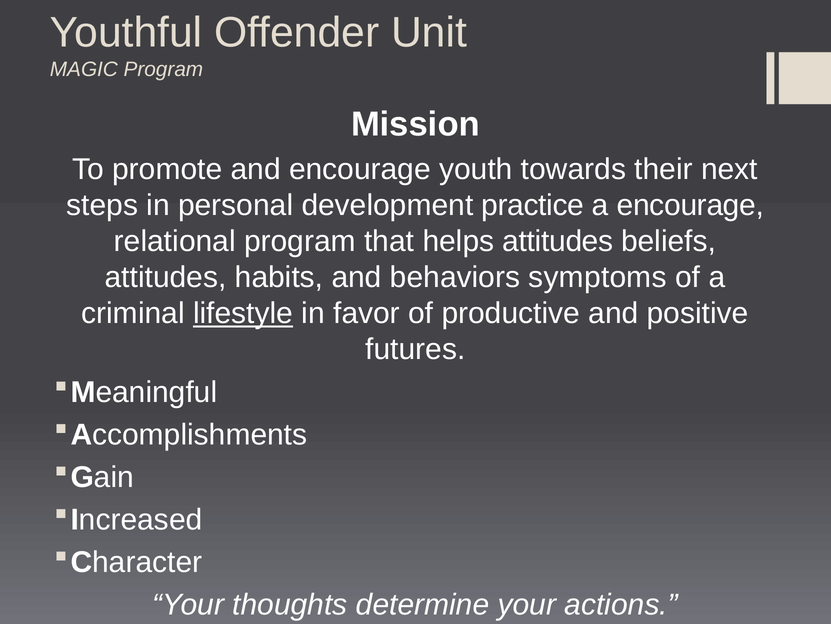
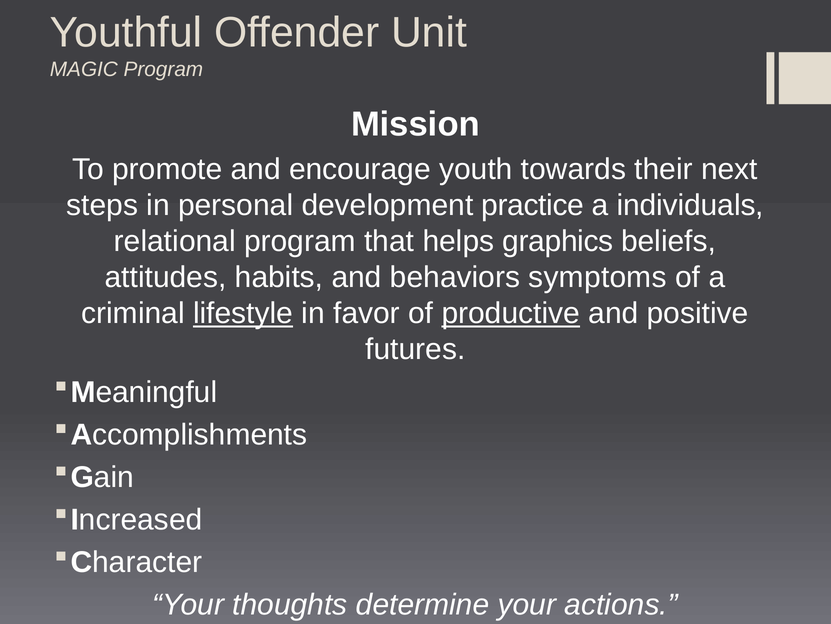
a encourage: encourage -> individuals (690, 205)
helps attitudes: attitudes -> graphics (558, 241)
productive underline: none -> present (511, 313)
